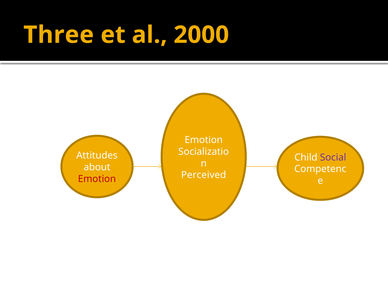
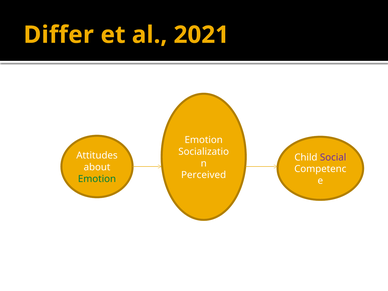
Three: Three -> Differ (59, 35)
2000: 2000 -> 2021 (201, 35)
Emotion colour: red -> green (97, 179)
